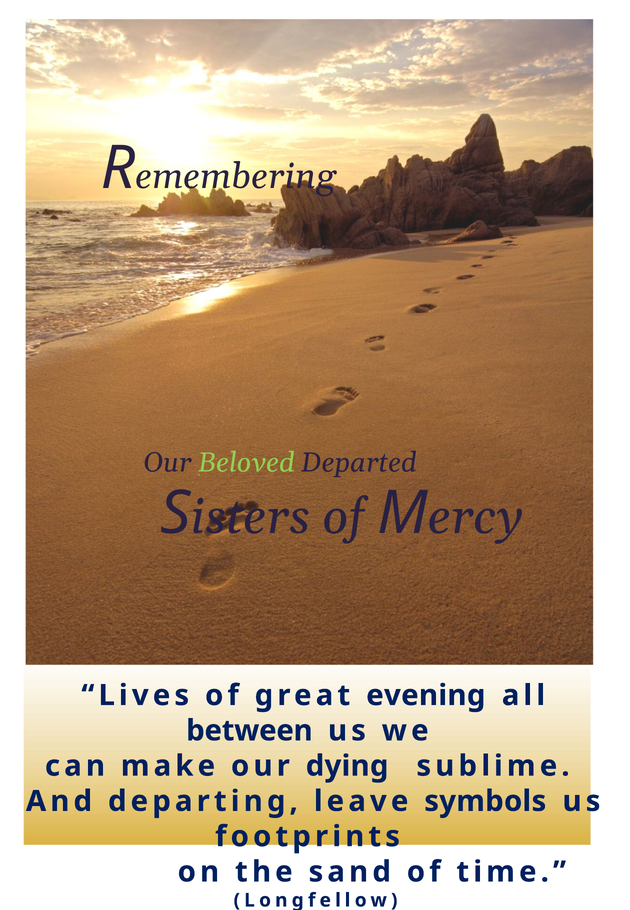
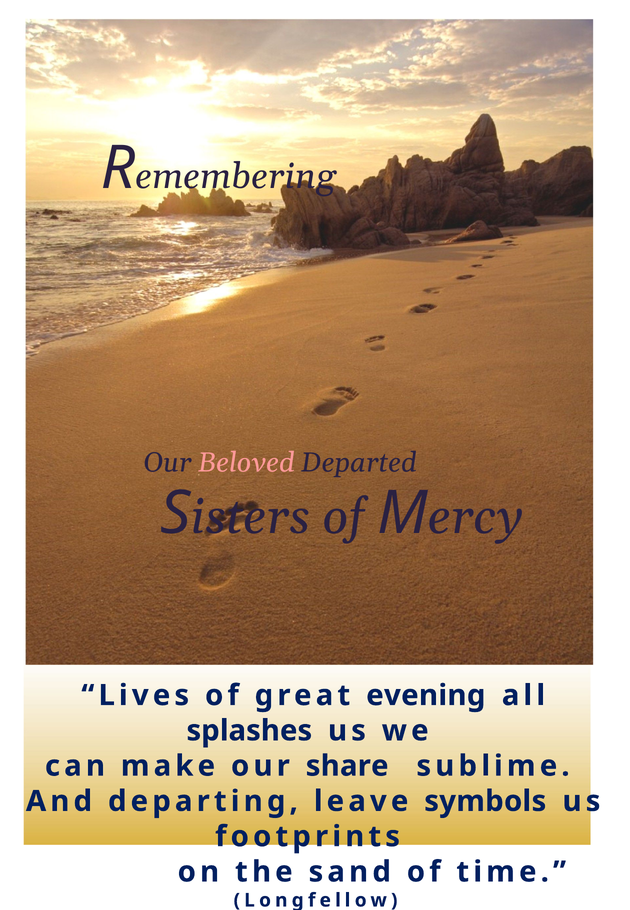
Beloved colour: light green -> pink (247, 463)
between: between -> splashes (249, 731)
dying: dying -> share (347, 766)
